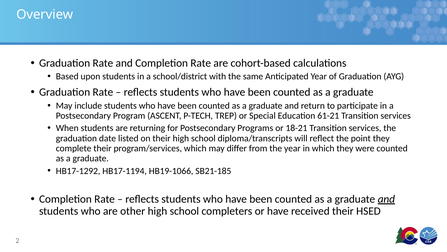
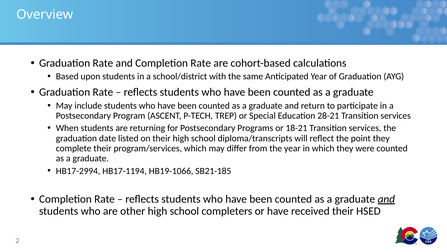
61-21: 61-21 -> 28-21 (328, 116)
HB17-1292: HB17-1292 -> HB17-2994 (78, 171)
